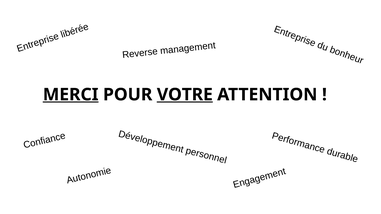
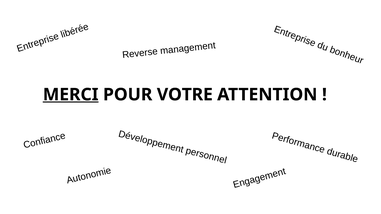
VOTRE underline: present -> none (185, 95)
